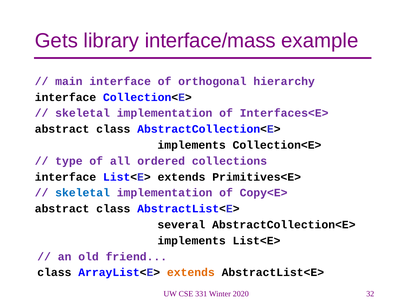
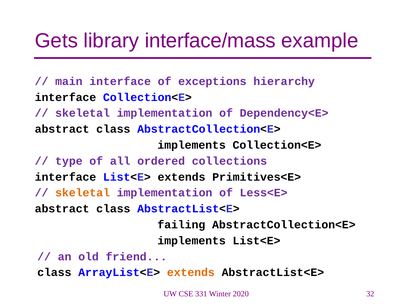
orthogonal: orthogonal -> exceptions (212, 81)
Interfaces<E>: Interfaces<E> -> Dependency<E> (284, 113)
skeletal colour: blue -> orange (83, 193)
Copy<E>: Copy<E> -> Less<E> (264, 193)
several: several -> failing (181, 225)
